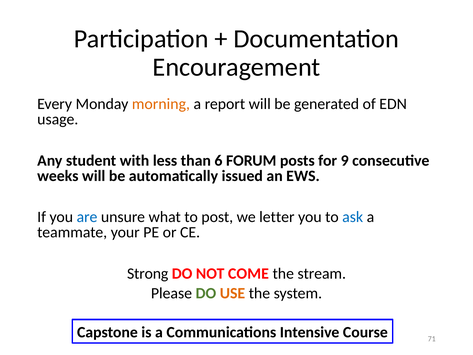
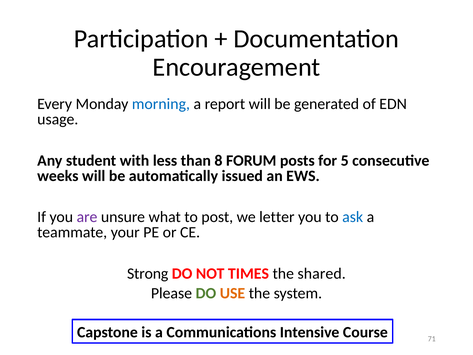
morning colour: orange -> blue (161, 104)
6: 6 -> 8 (218, 160)
9: 9 -> 5 (345, 160)
are colour: blue -> purple (87, 217)
COME: COME -> TIMES (248, 273)
stream: stream -> shared (322, 273)
